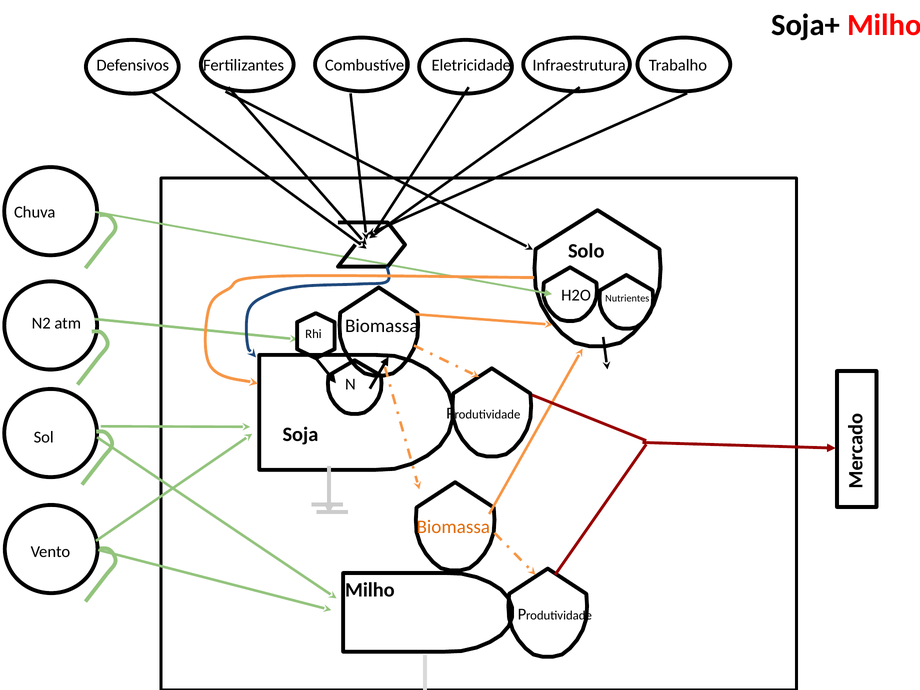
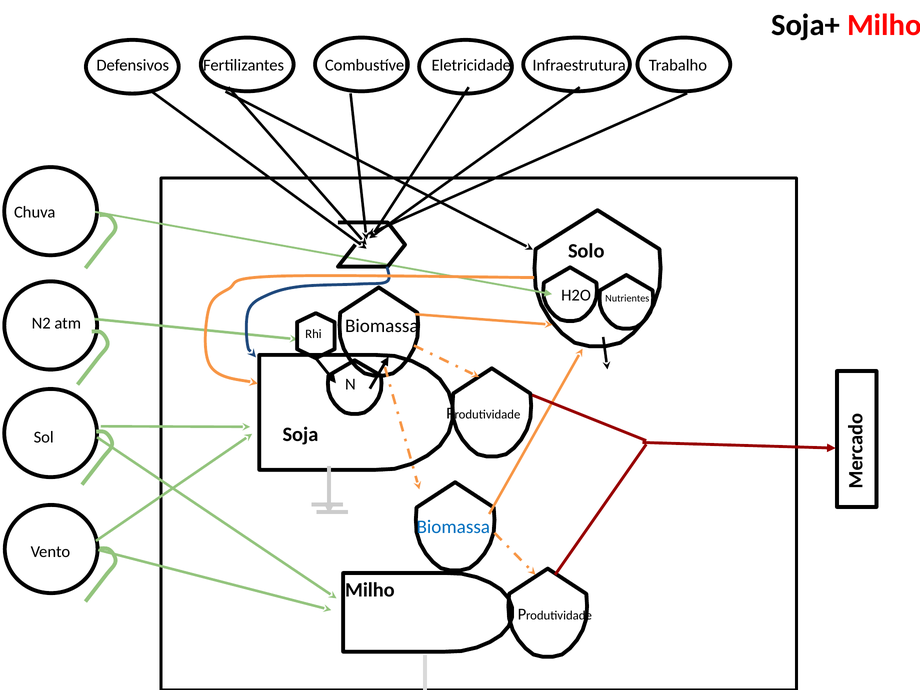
Biomassa colour: orange -> blue (453, 527)
